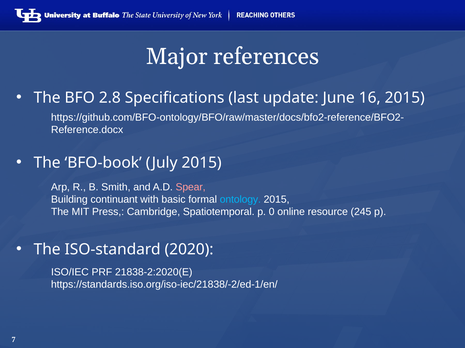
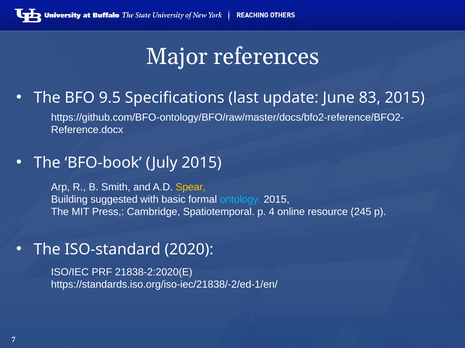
2.8: 2.8 -> 9.5 (110, 98)
16: 16 -> 83 (370, 98)
Spear colour: pink -> yellow (191, 187)
continuant: continuant -> suggested (114, 200)
0: 0 -> 4 (272, 212)
